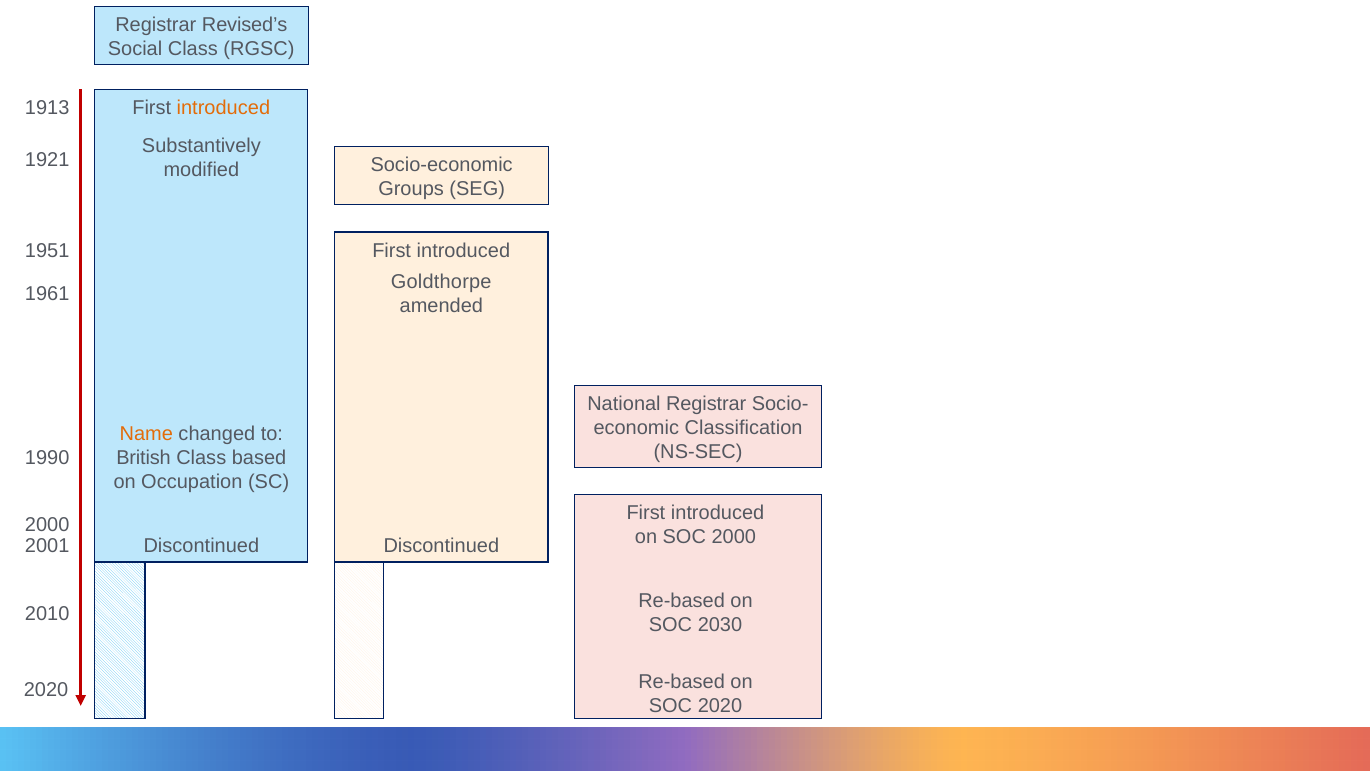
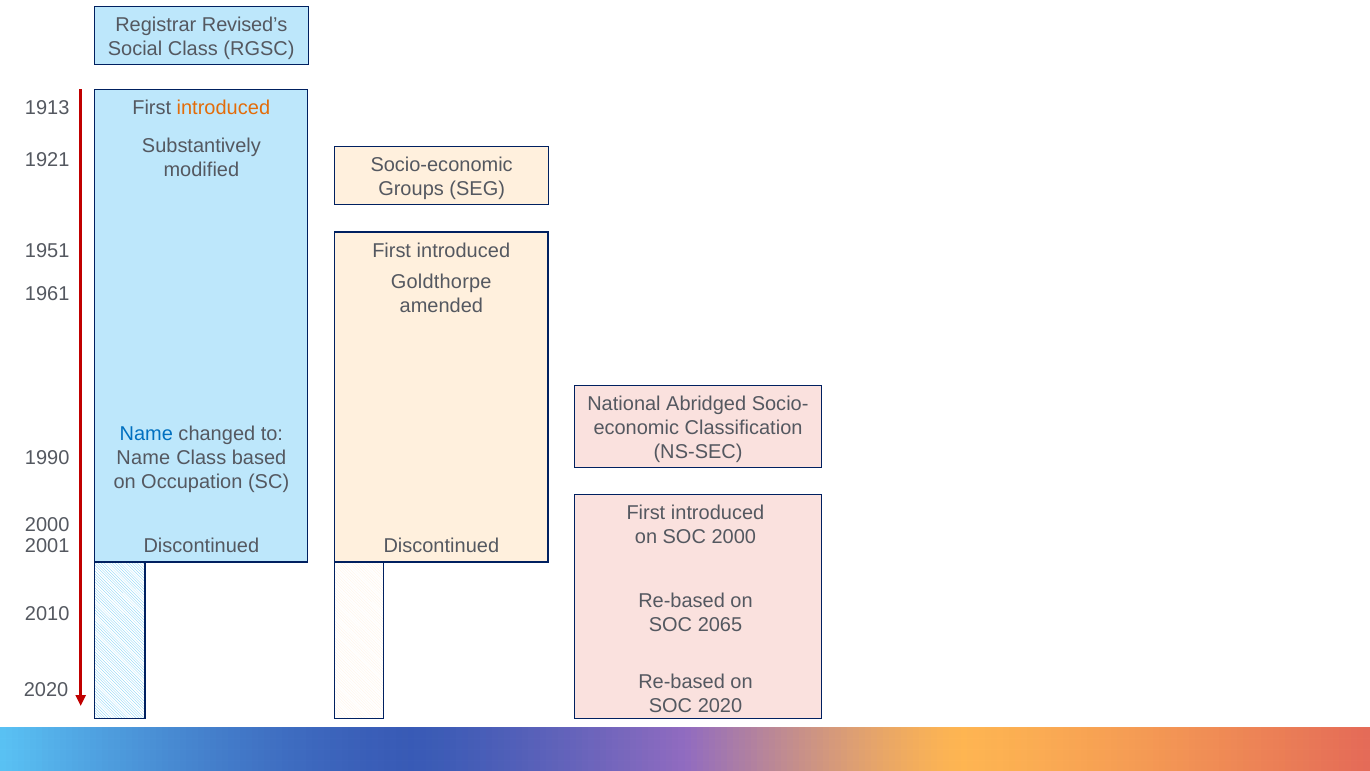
National Registrar: Registrar -> Abridged (706, 404)
Name colour: orange -> blue (146, 434)
British: British -> Name (143, 458)
2030: 2030 -> 2065 (720, 625)
